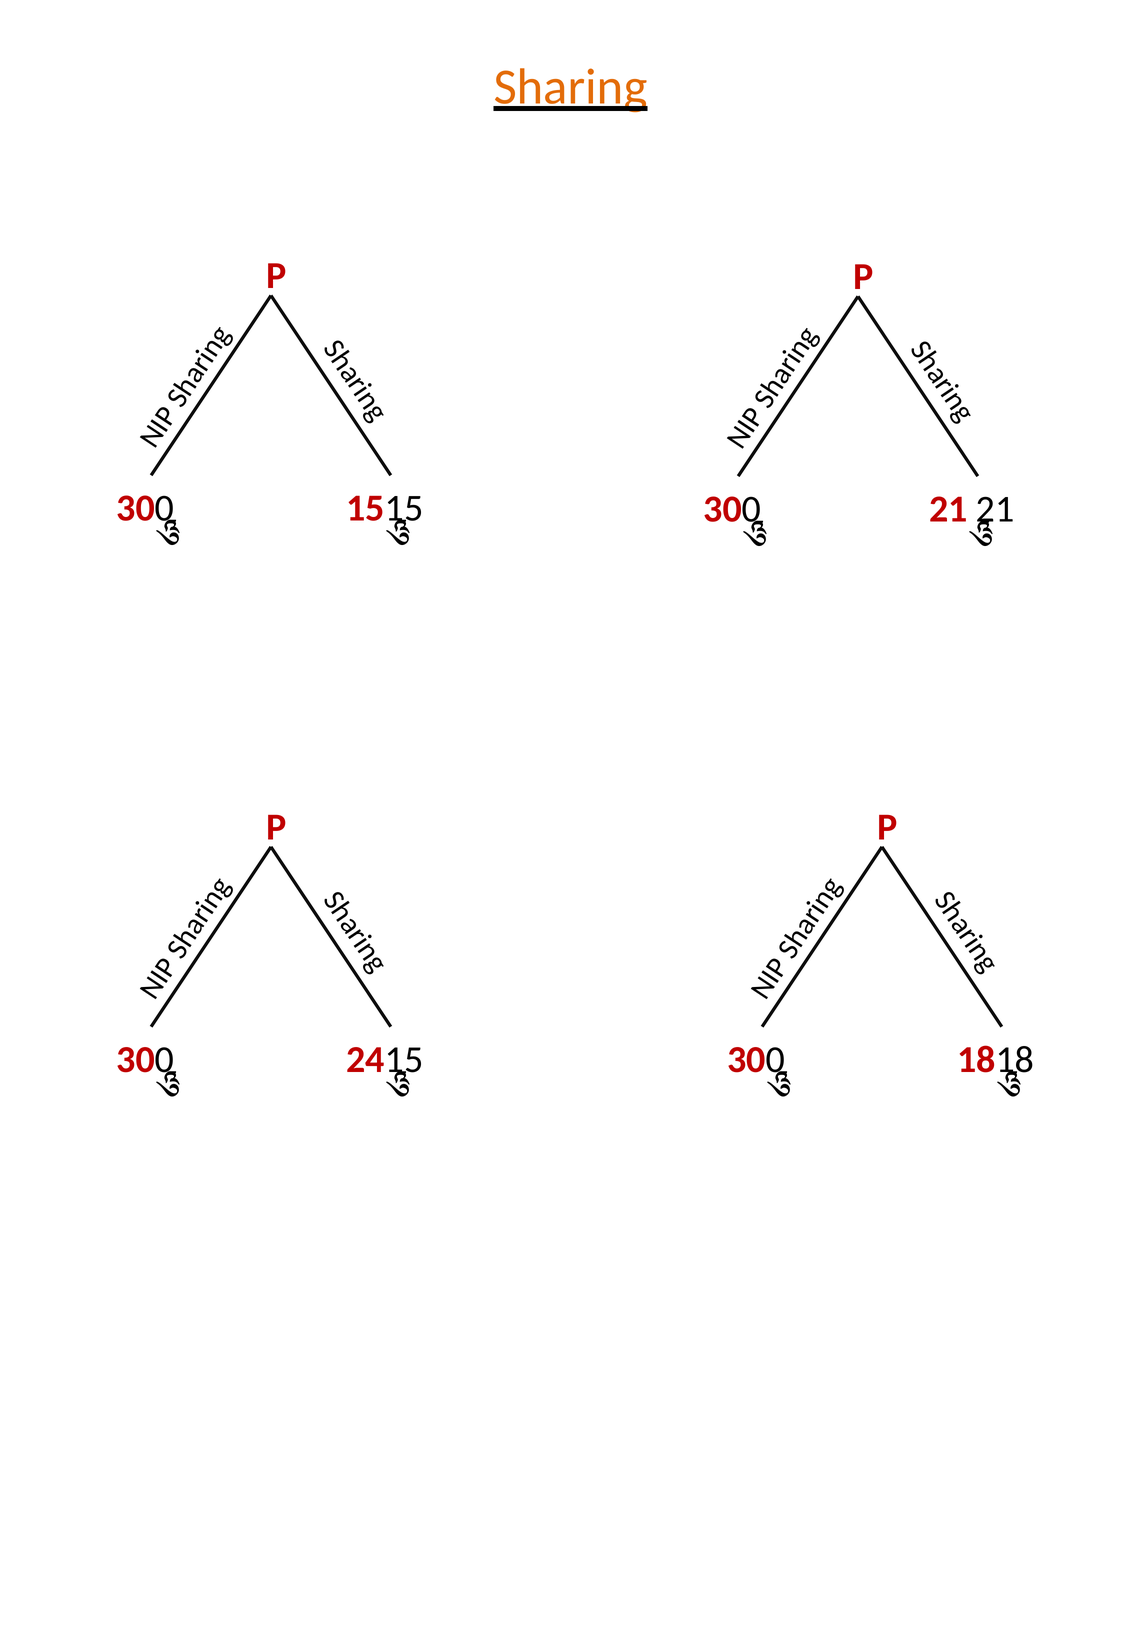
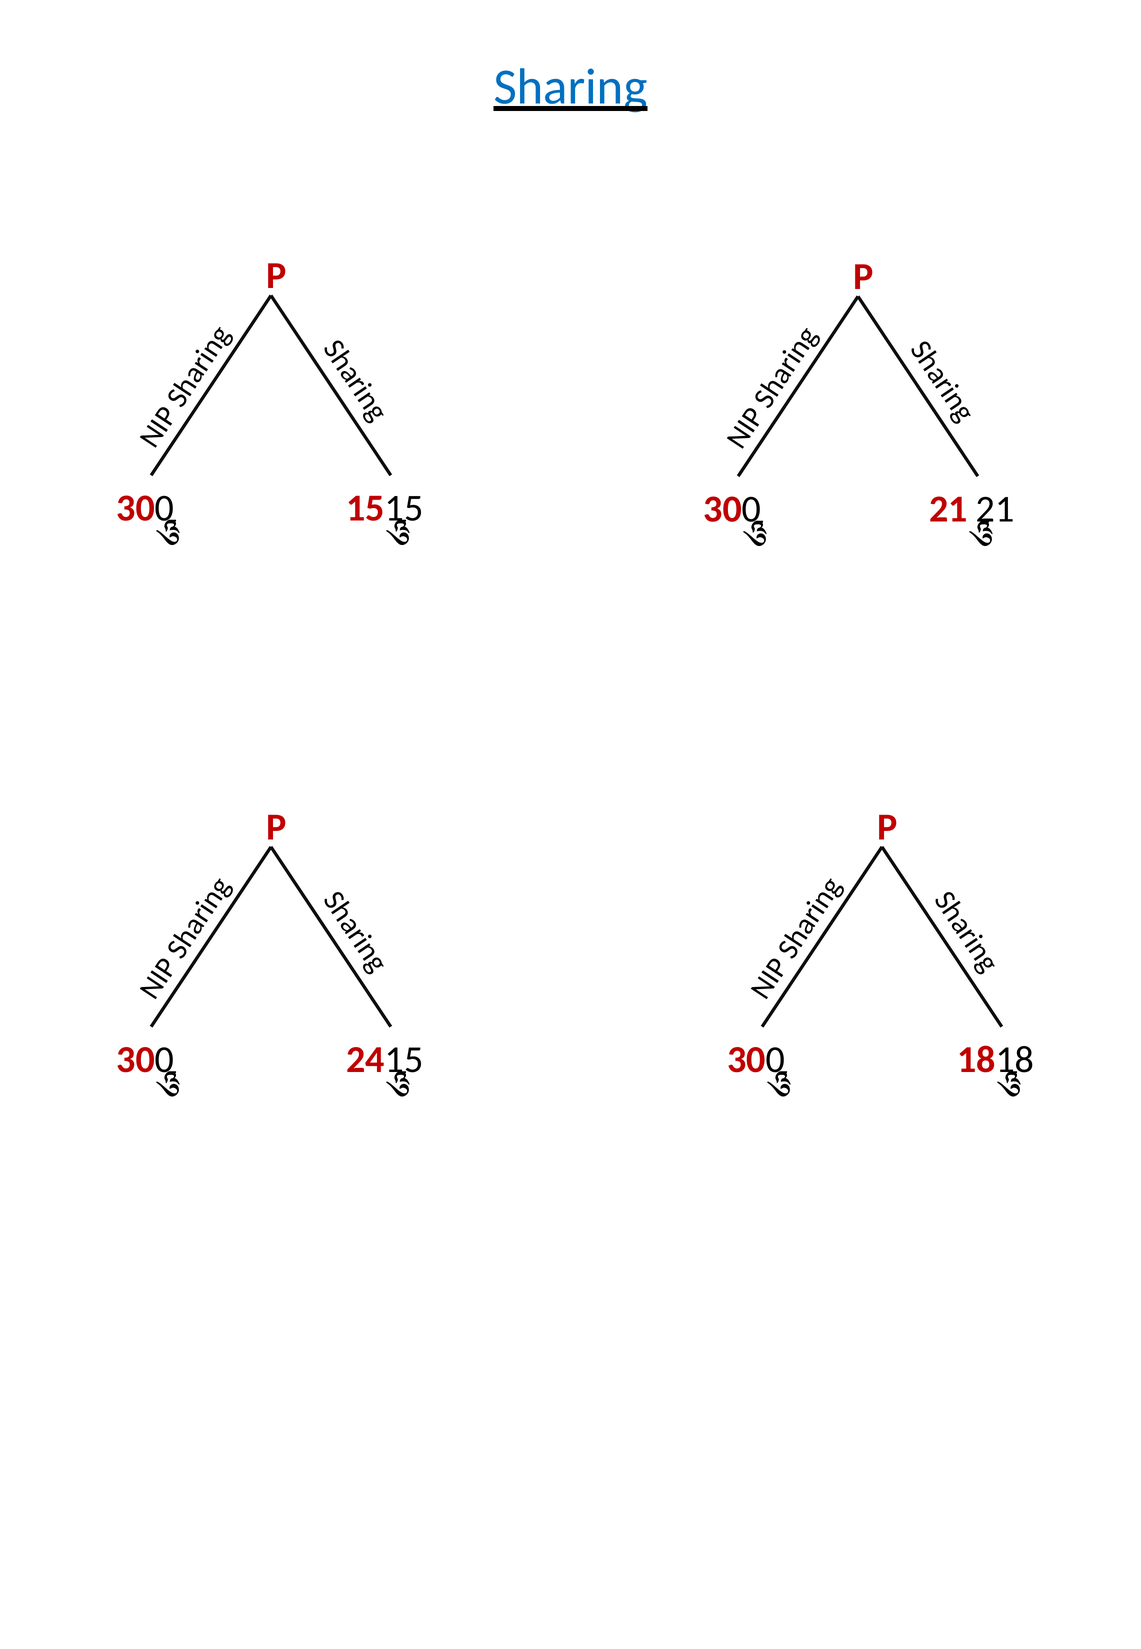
Sharing colour: orange -> blue (571, 87)
